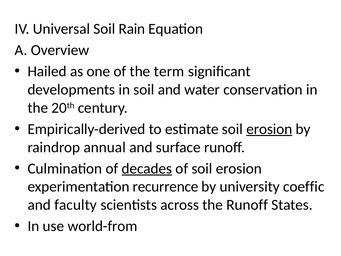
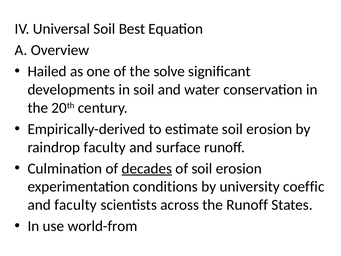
Rain: Rain -> Best (132, 29)
term: term -> solve (169, 71)
erosion underline: present -> none (269, 129)
raindrop annual: annual -> faculty (105, 147)
recurrence: recurrence -> conditions (165, 187)
